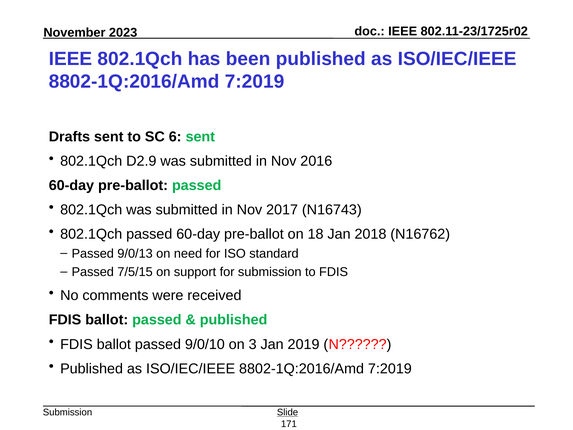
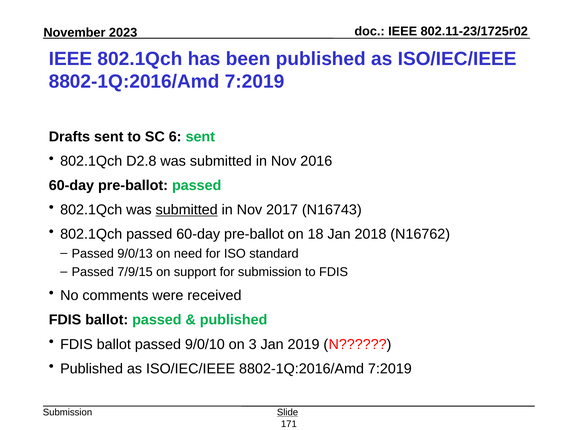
D2.9: D2.9 -> D2.8 (141, 161)
submitted underline: none -> present (187, 210)
7/5/15: 7/5/15 -> 7/9/15 (135, 272)
